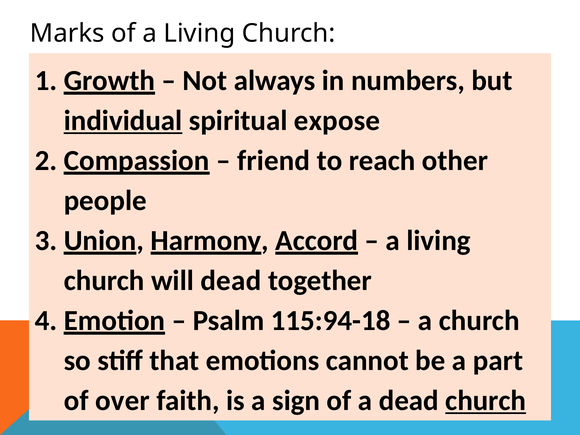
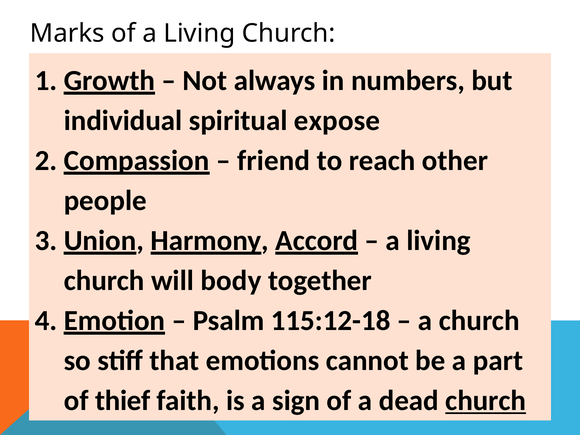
individual underline: present -> none (123, 121)
will dead: dead -> body (231, 281)
115:94-18: 115:94-18 -> 115:12-18 (331, 321)
over: over -> thief (123, 401)
